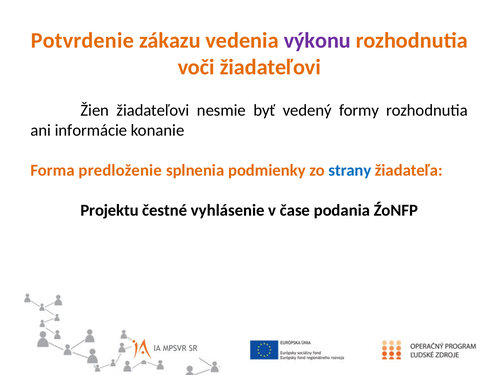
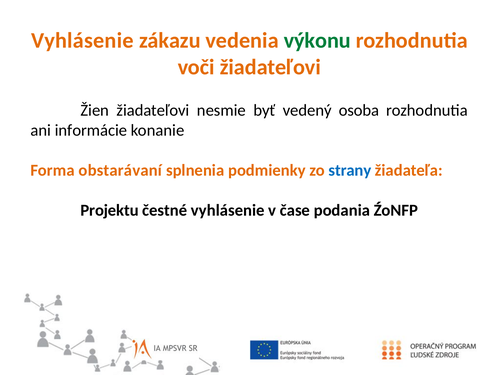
Potvrdenie: Potvrdenie -> Vyhlásenie (82, 41)
výkonu colour: purple -> green (317, 41)
formy: formy -> osoba (359, 110)
predloženie: predloženie -> obstarávaní (120, 170)
